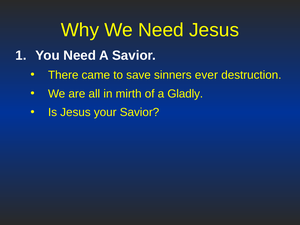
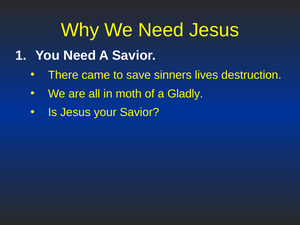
ever: ever -> lives (206, 75)
mirth: mirth -> moth (129, 94)
